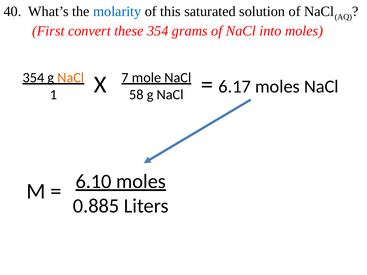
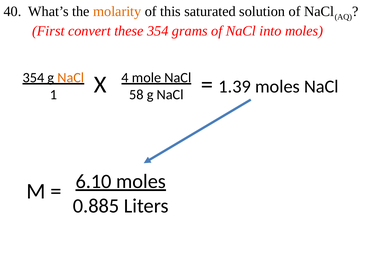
molarity colour: blue -> orange (117, 11)
7: 7 -> 4 (125, 78)
6.17: 6.17 -> 1.39 (235, 87)
